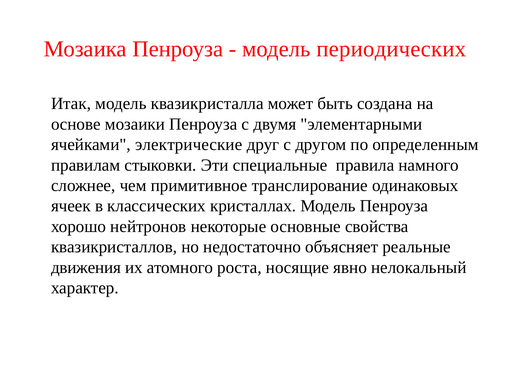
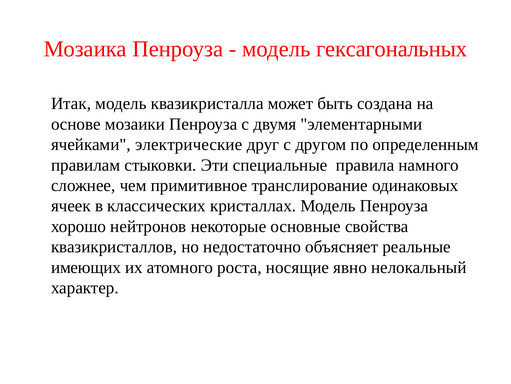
периодических: периодических -> гексагональных (392, 49)
движения: движения -> имеющих (86, 267)
